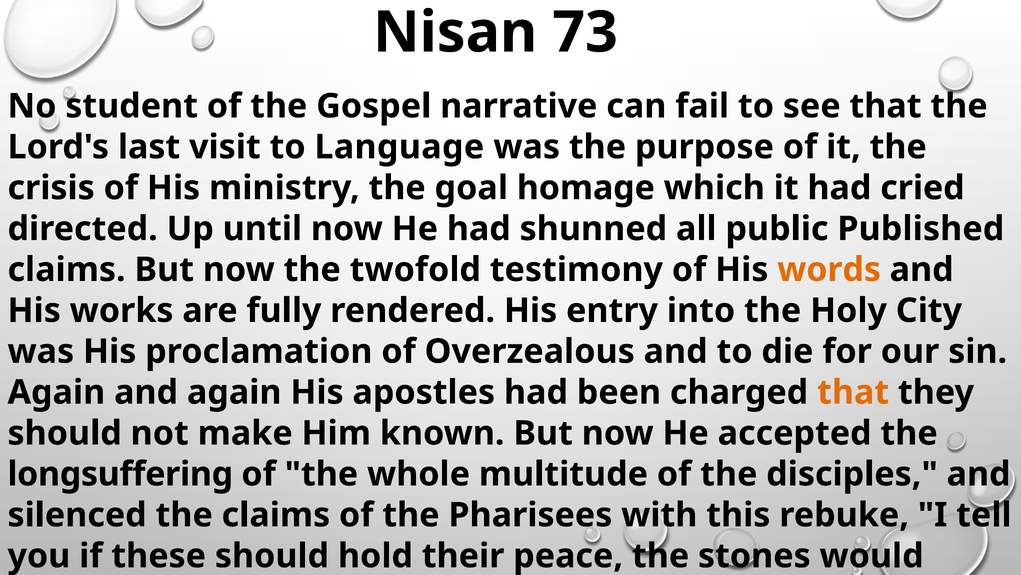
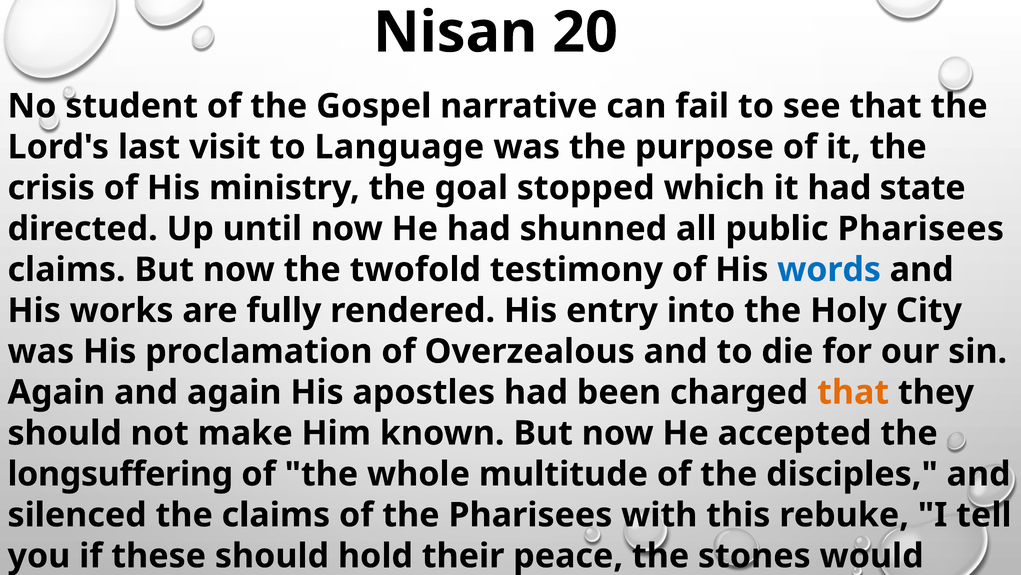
73: 73 -> 20 (585, 33)
homage: homage -> stopped (586, 188)
cried: cried -> state (923, 188)
public Published: Published -> Pharisees (921, 229)
words colour: orange -> blue (829, 269)
